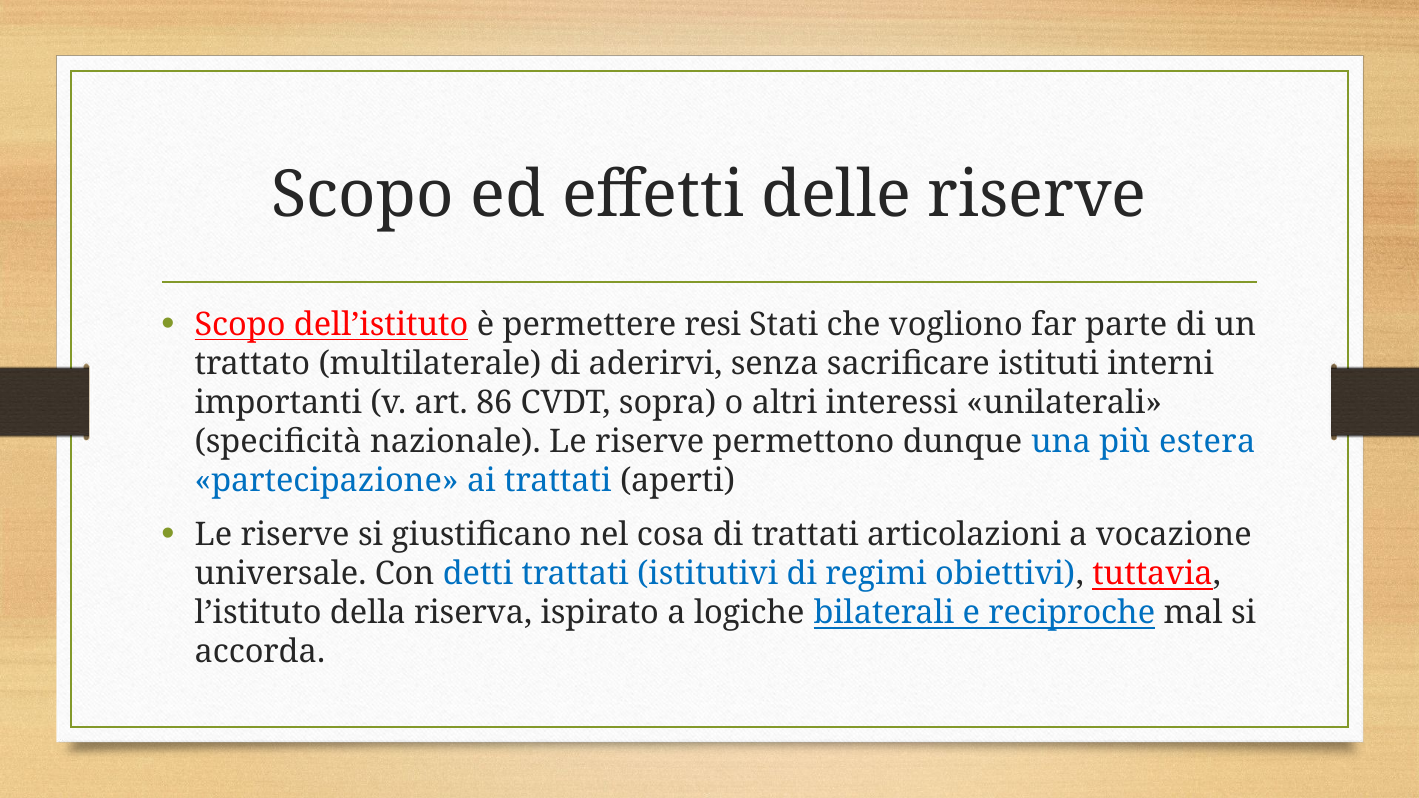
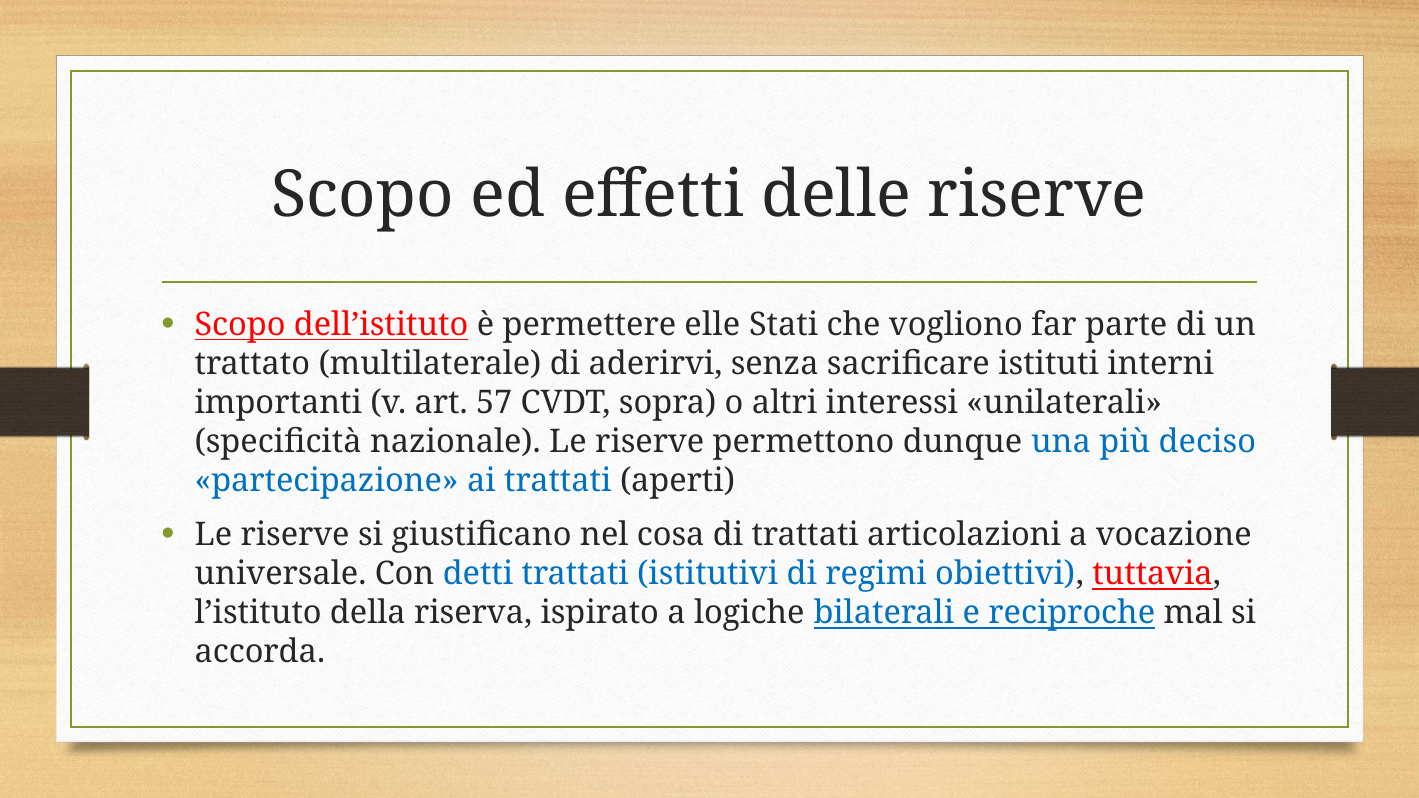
resi: resi -> elle (712, 325)
86: 86 -> 57 (494, 403)
estera: estera -> deciso (1207, 442)
